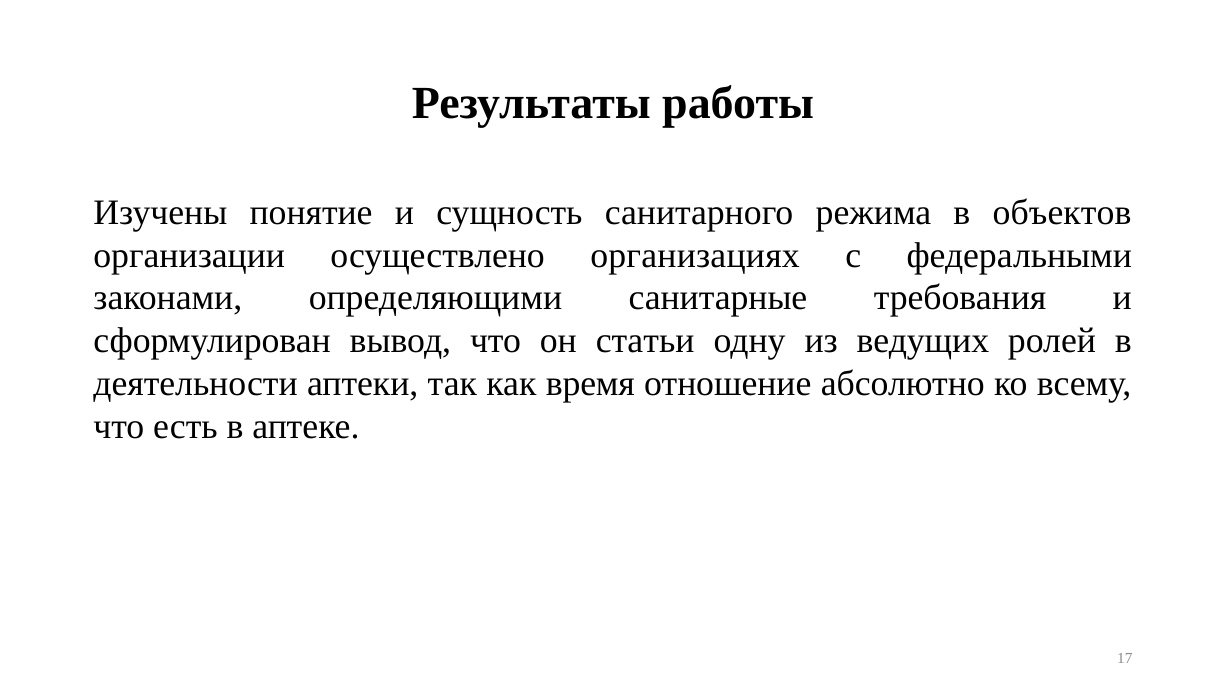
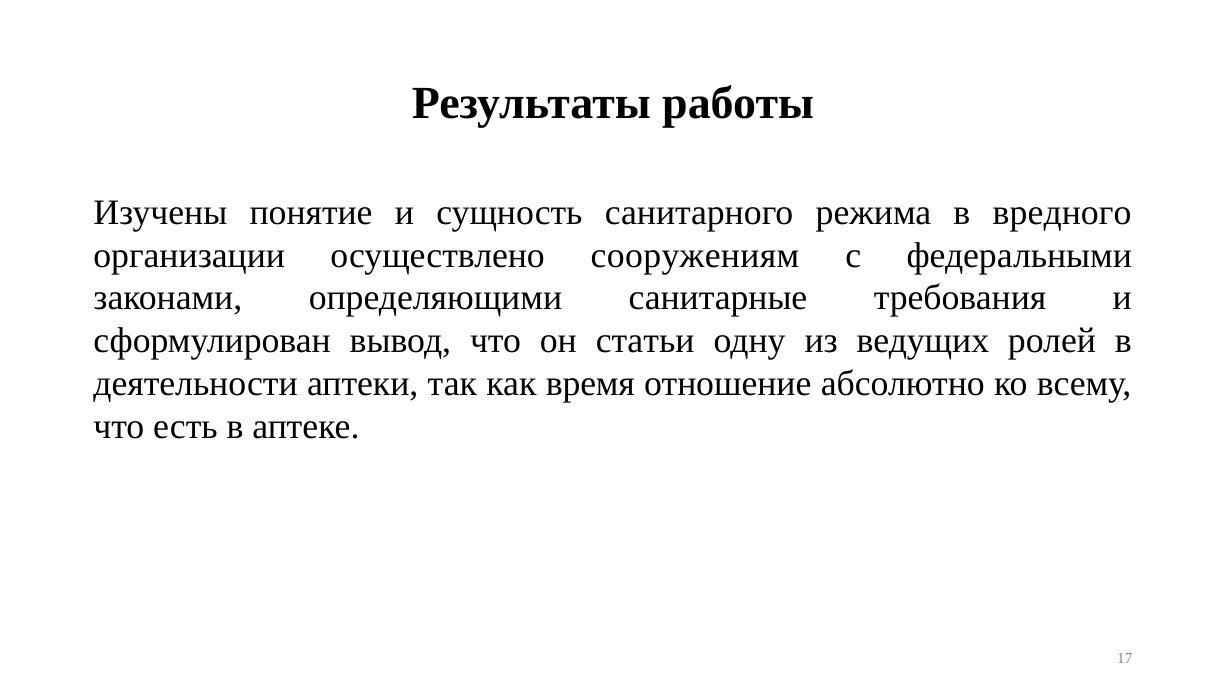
объектов: объектов -> вредного (1062, 212)
организациях: организациях -> сооружениям (695, 255)
